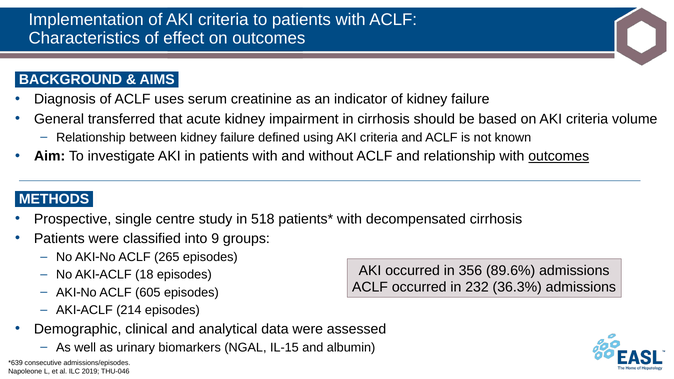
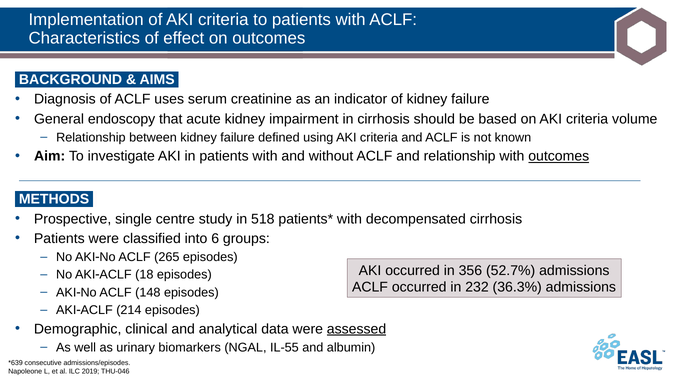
transferred: transferred -> endoscopy (122, 119)
9: 9 -> 6 (215, 239)
89.6%: 89.6% -> 52.7% (511, 271)
605: 605 -> 148 (148, 292)
assessed underline: none -> present (357, 329)
IL-15: IL-15 -> IL-55 (284, 348)
